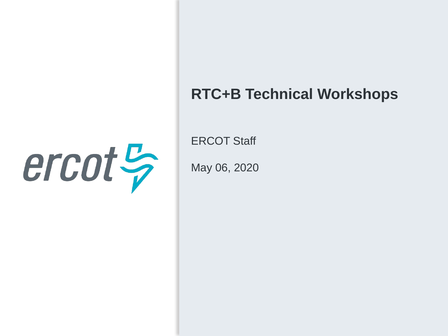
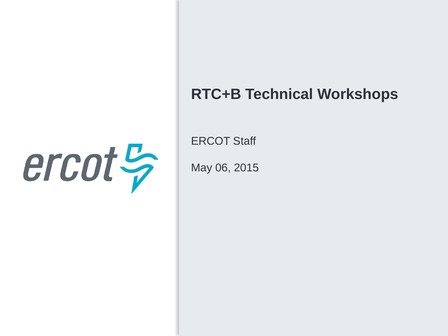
2020: 2020 -> 2015 (246, 168)
